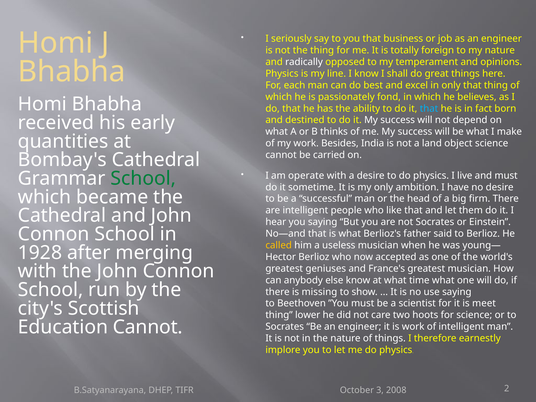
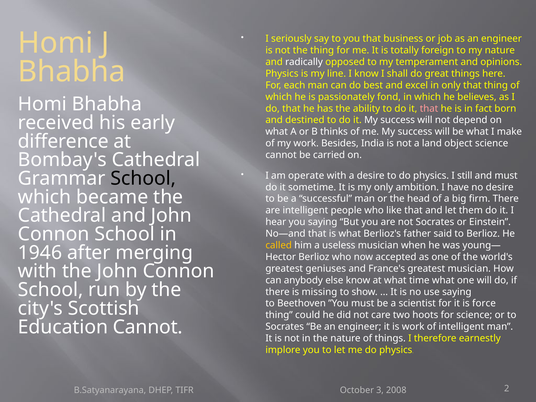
that colour: light blue -> pink (429, 108)
quantities: quantities -> difference (63, 141)
live: live -> still (465, 176)
School colour: green -> black (143, 178)
1928: 1928 -> 1946 (40, 253)
meet: meet -> force (484, 303)
lower: lower -> could (308, 315)
